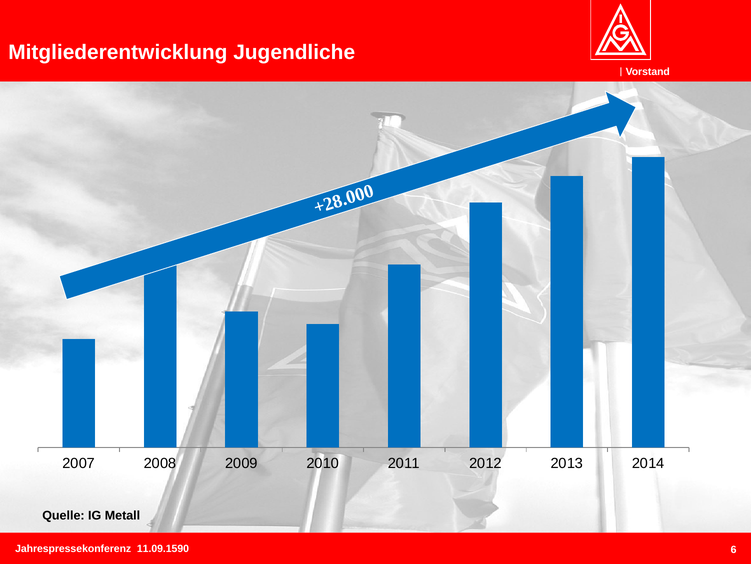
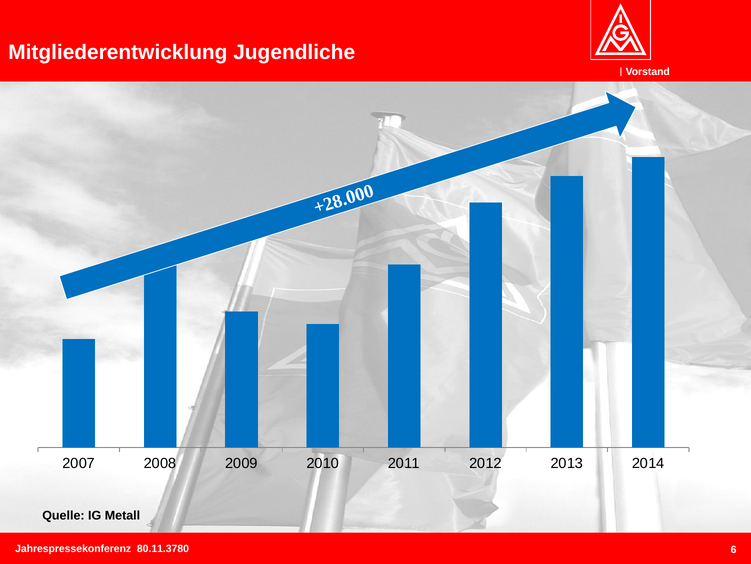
11.09.1590: 11.09.1590 -> 80.11.3780 (163, 548)
